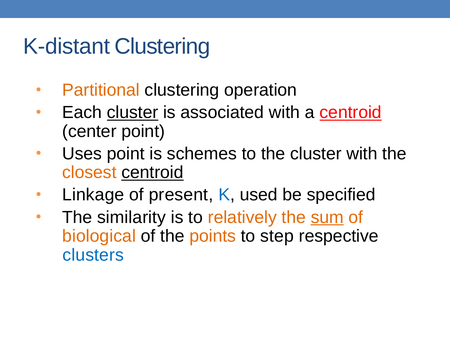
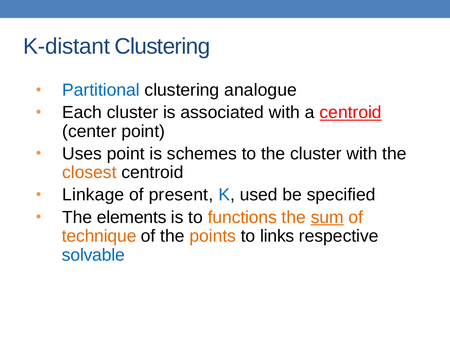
Partitional colour: orange -> blue (101, 90)
operation: operation -> analogue (261, 90)
cluster underline: present -> none (133, 113)
centroid underline: present -> none (152, 173)
similarity: similarity -> elements (132, 218)
relatively: relatively -> functions (242, 218)
biological: biological -> technique (99, 236)
step: step -> links (277, 236)
clusters: clusters -> solvable (93, 255)
